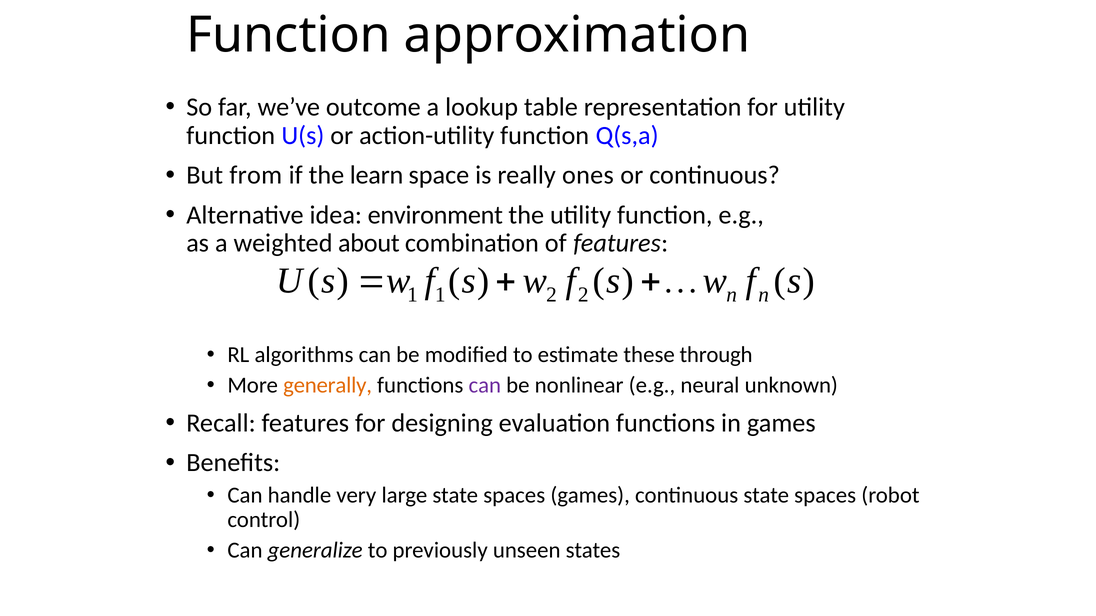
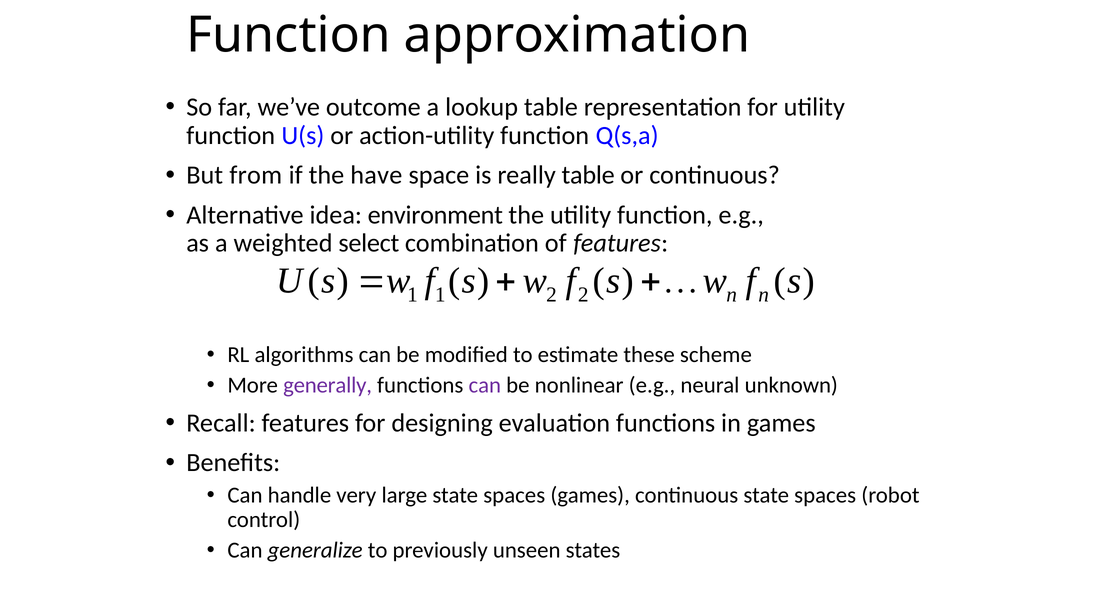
learn: learn -> have (376, 175)
really ones: ones -> table (588, 175)
about: about -> select (369, 243)
through: through -> scheme (716, 355)
generally colour: orange -> purple (328, 385)
